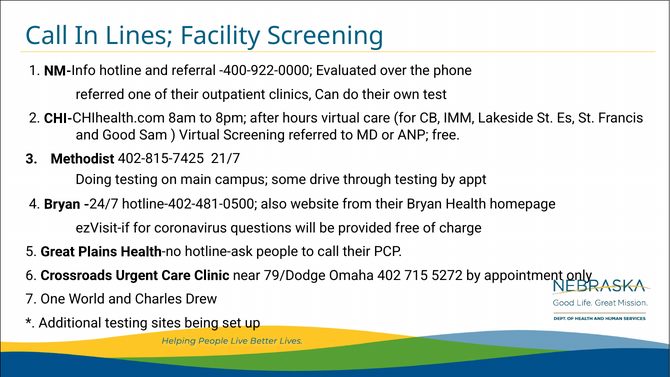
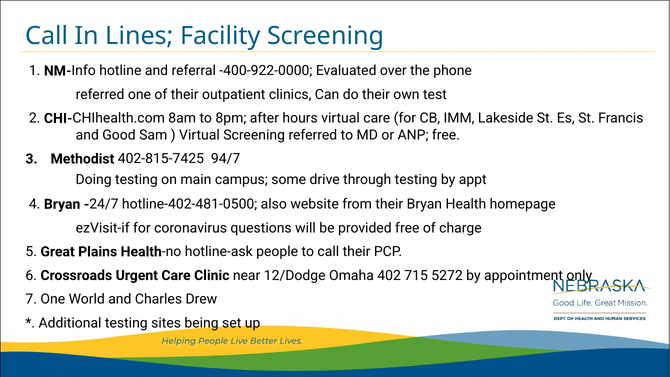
21/7: 21/7 -> 94/7 (226, 159)
79/Dodge: 79/Dodge -> 12/Dodge (295, 275)
